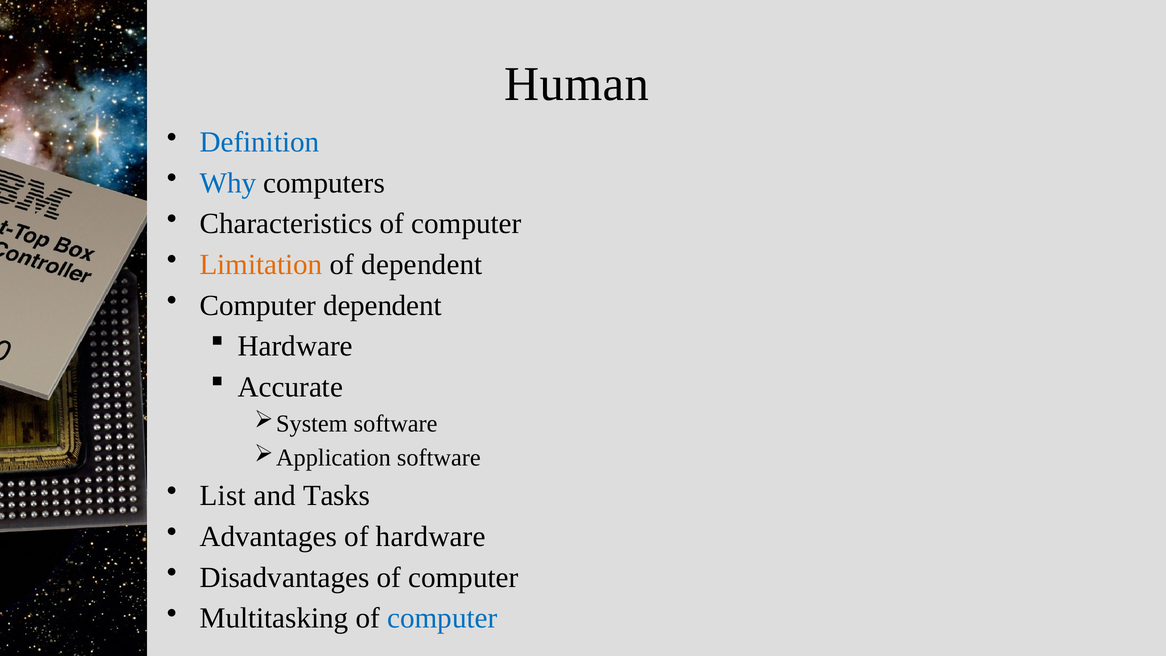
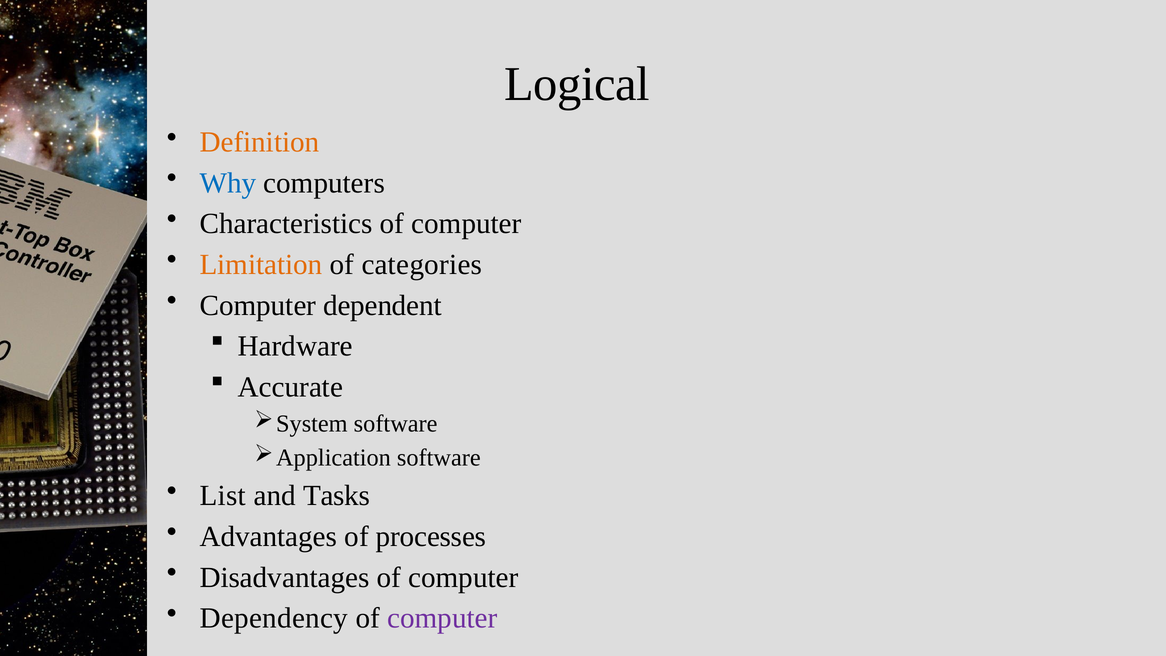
Human: Human -> Logical (577, 84)
Definition colour: blue -> orange (259, 142)
of dependent: dependent -> categories (422, 265)
of hardware: hardware -> processes (431, 537)
Multitasking: Multitasking -> Dependency (274, 618)
computer colour: blue -> purple (442, 618)
